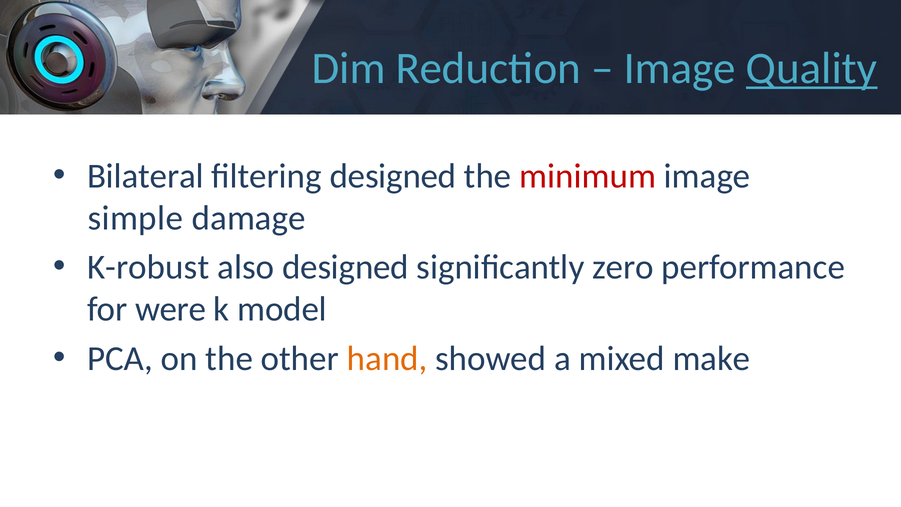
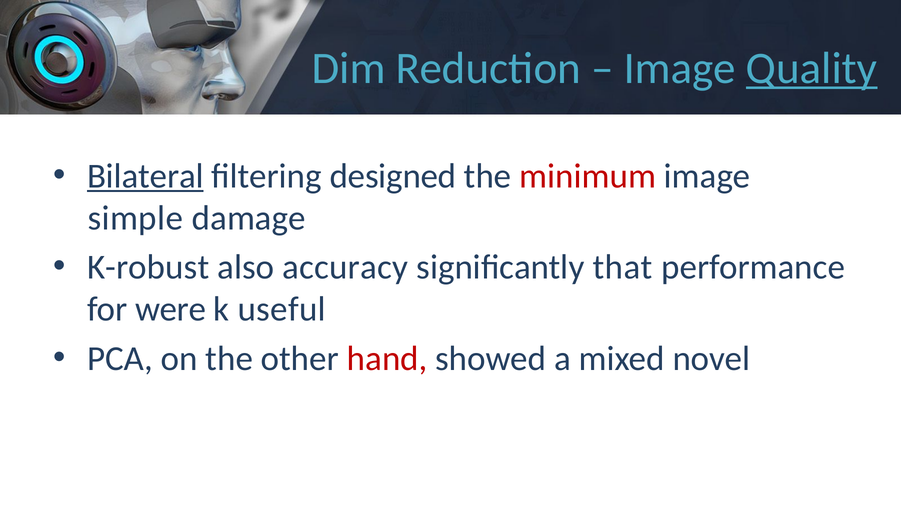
Bilateral underline: none -> present (145, 176)
also designed: designed -> accuracy (345, 267)
zero: zero -> that (623, 267)
model: model -> useful (282, 309)
hand colour: orange -> red (387, 358)
make: make -> novel (711, 358)
